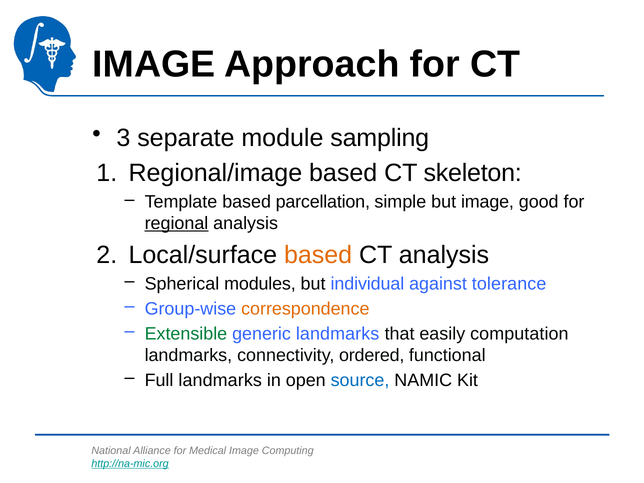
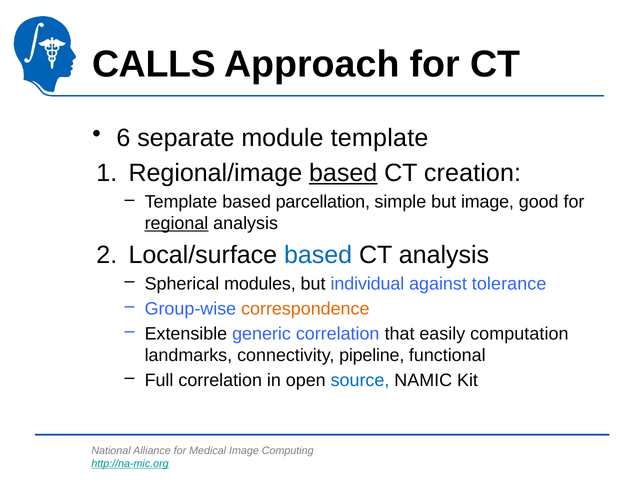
IMAGE: IMAGE -> CALLS (154, 64)
3: 3 -> 6 (123, 138)
module sampling: sampling -> template (380, 138)
based underline: none -> present (343, 173)
skeleton: skeleton -> creation (472, 173)
based colour: orange -> blue (318, 255)
Extensible colour: green -> black (186, 334)
generic landmarks: landmarks -> correlation (338, 334)
ordered: ordered -> pipeline (372, 355)
Full landmarks: landmarks -> correlation (220, 380)
